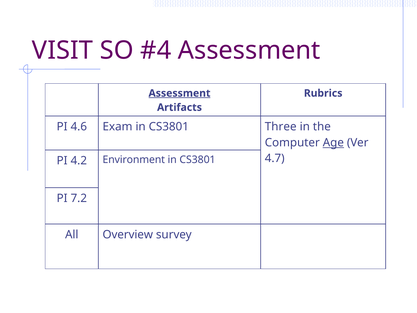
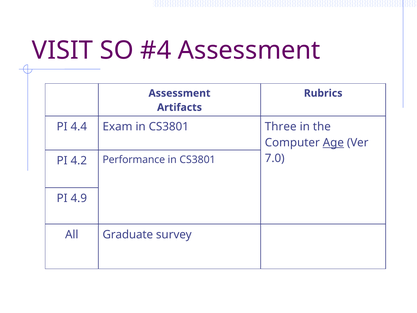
Assessment underline: present -> none (179, 93)
4.6: 4.6 -> 4.4 (79, 127)
4.7: 4.7 -> 7.0 (275, 158)
Environment: Environment -> Performance (134, 160)
7.2: 7.2 -> 4.9 (79, 198)
Overview: Overview -> Graduate (128, 235)
